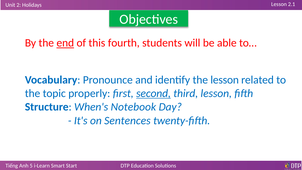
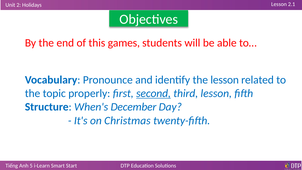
end underline: present -> none (65, 43)
fourth: fourth -> games (124, 43)
Notebook: Notebook -> December (134, 107)
Sentences: Sentences -> Christmas (127, 120)
